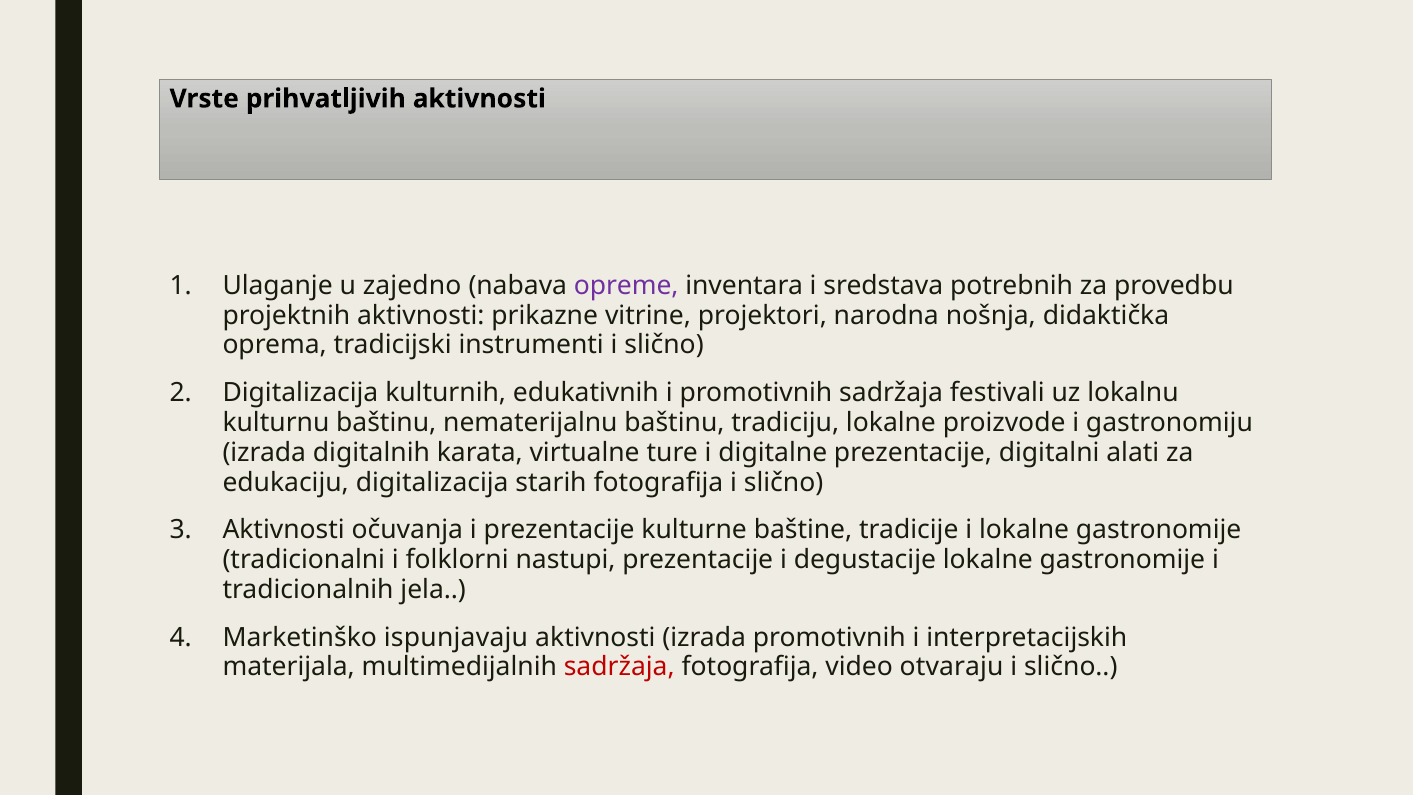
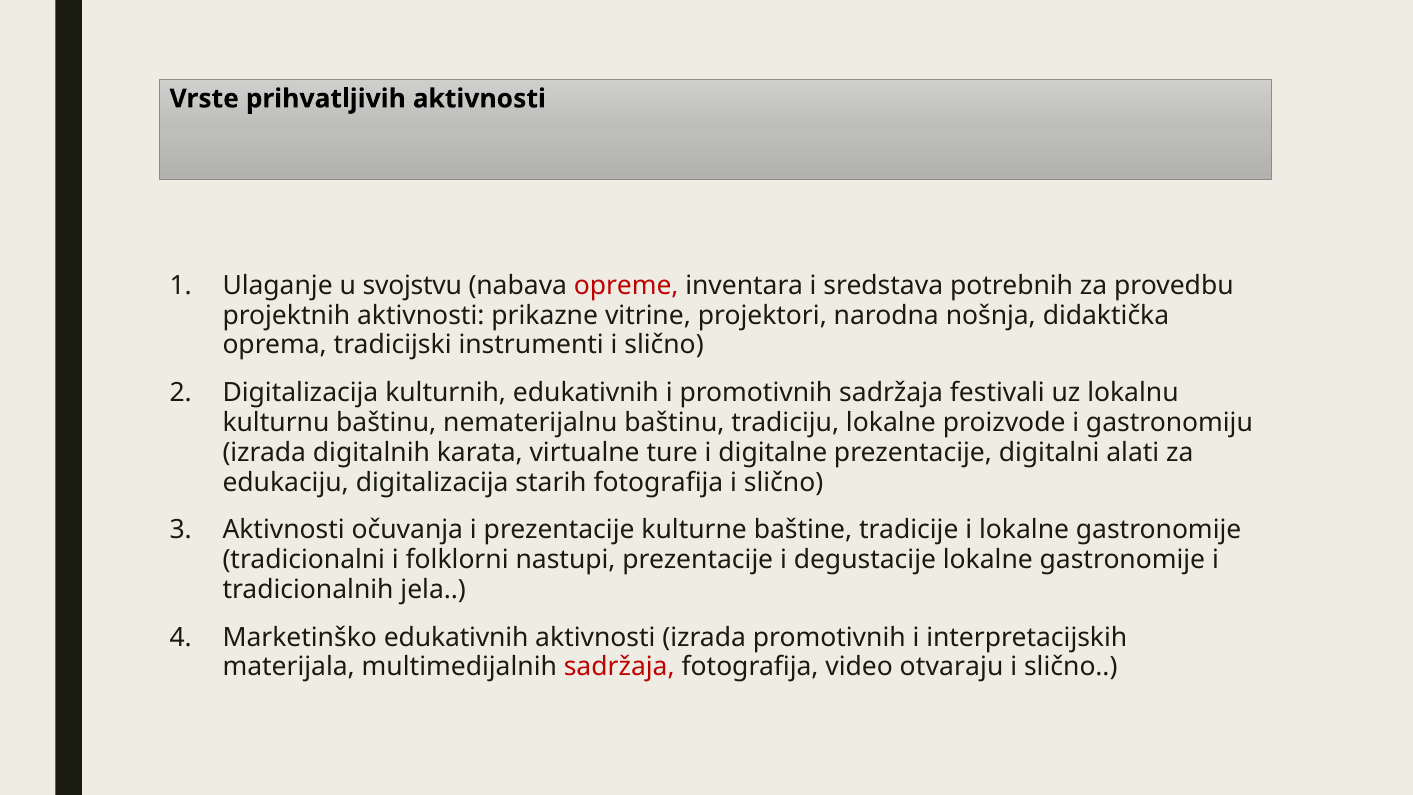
zajedno: zajedno -> svojstvu (412, 285)
opreme colour: purple -> red (626, 285)
Marketinško ispunjavaju: ispunjavaju -> edukativnih (456, 637)
